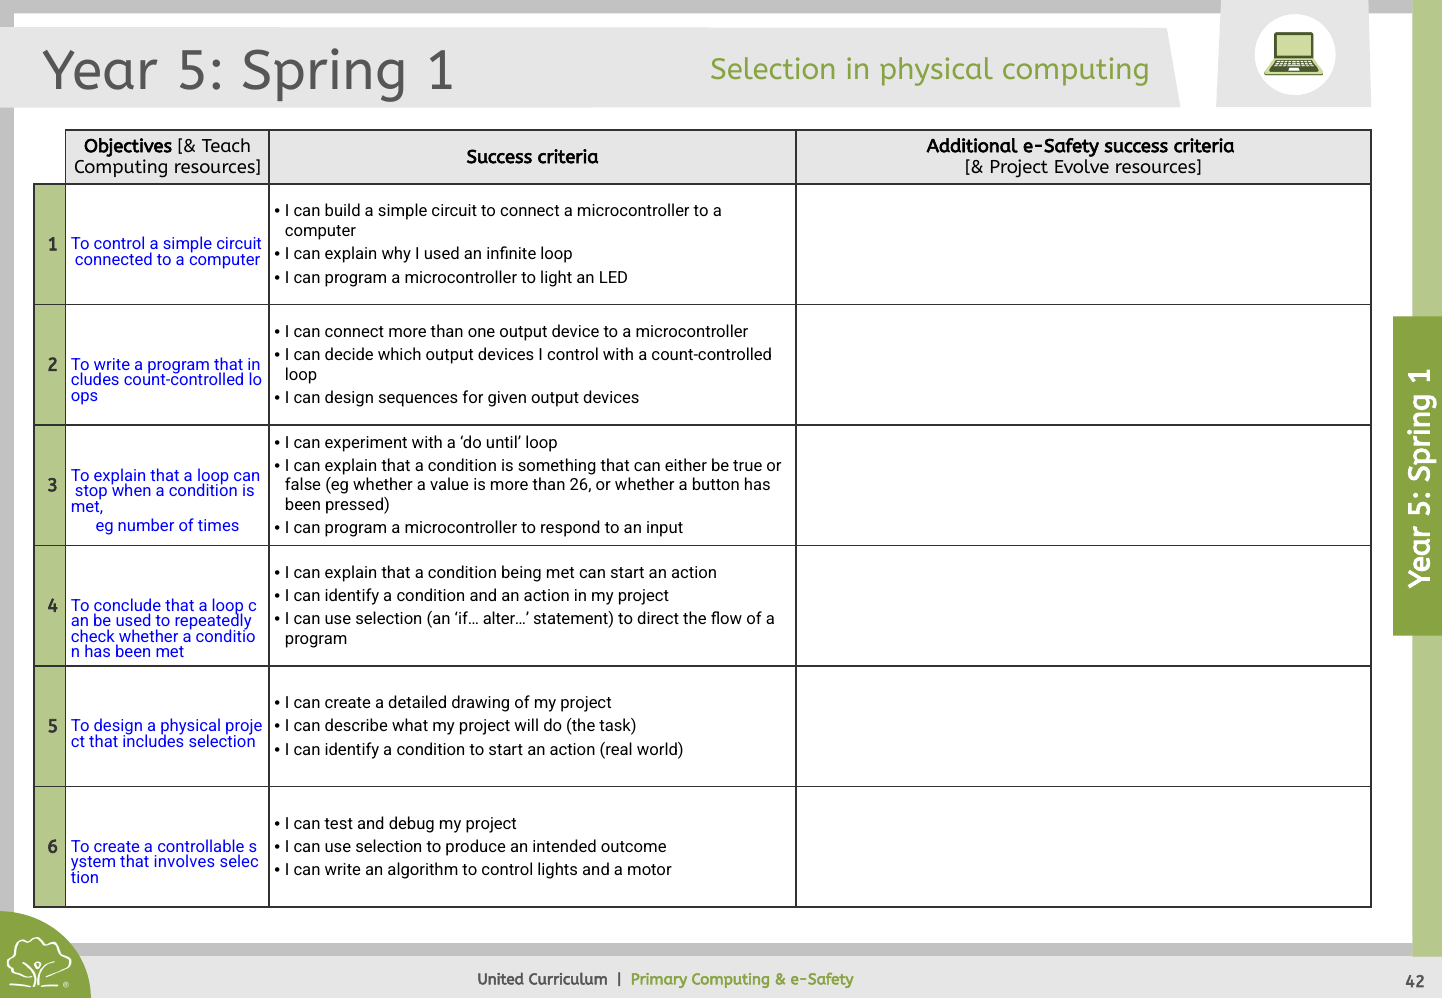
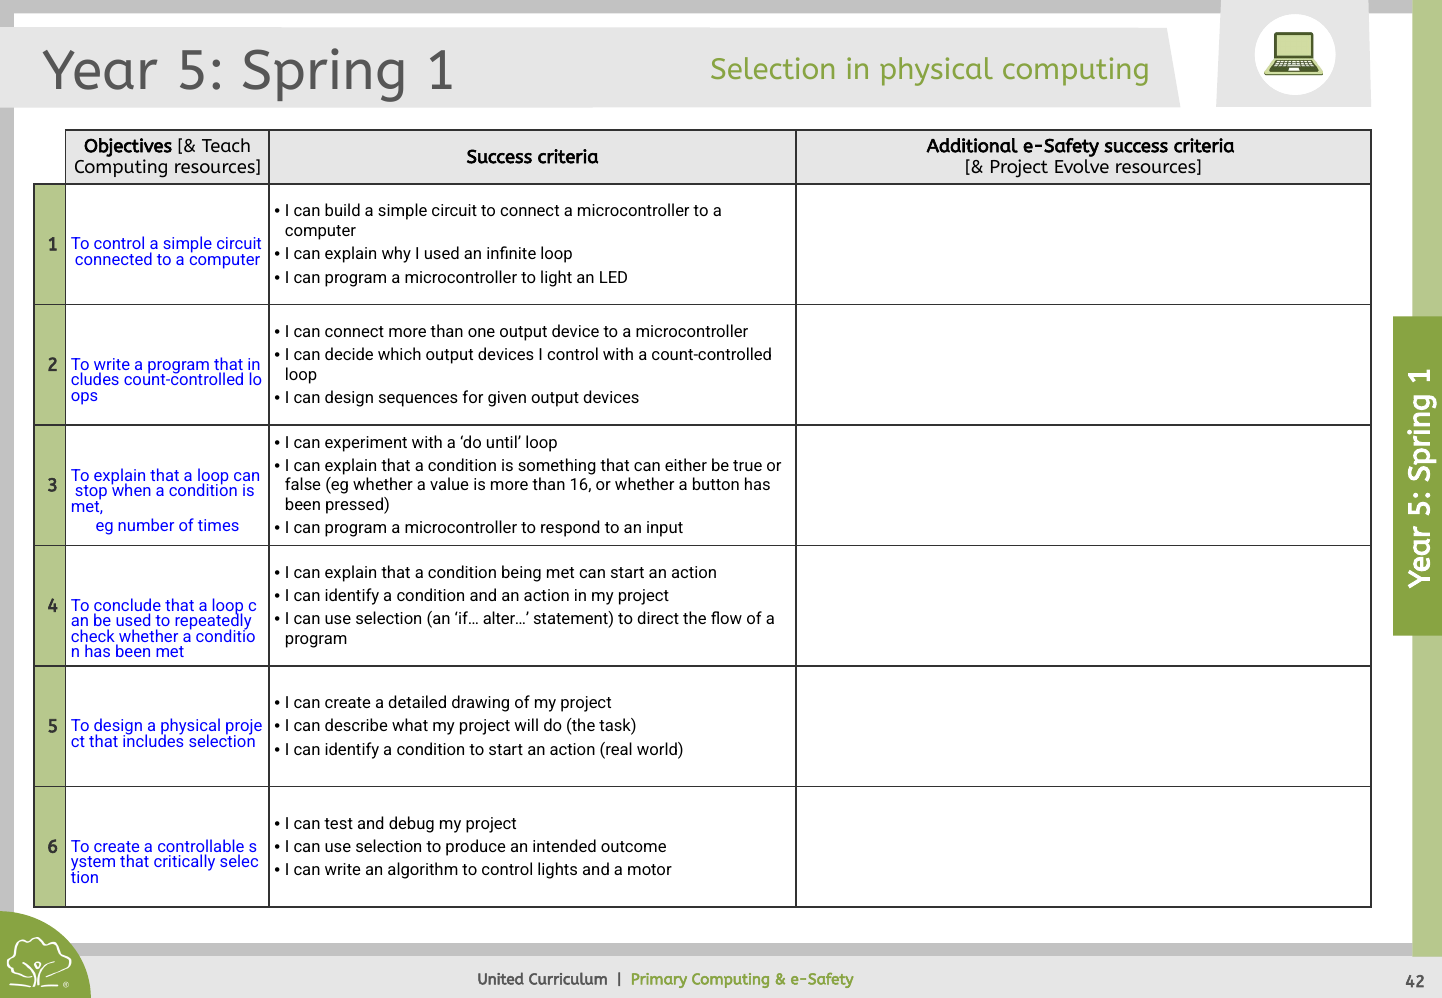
26: 26 -> 16 (581, 486)
involves: involves -> critically (185, 863)
